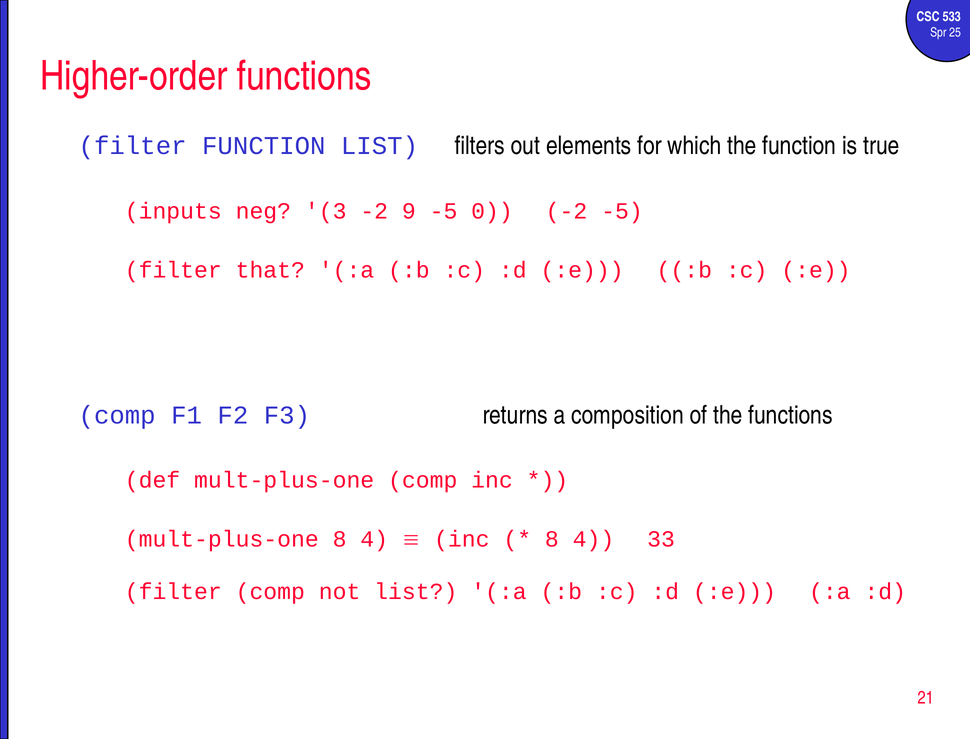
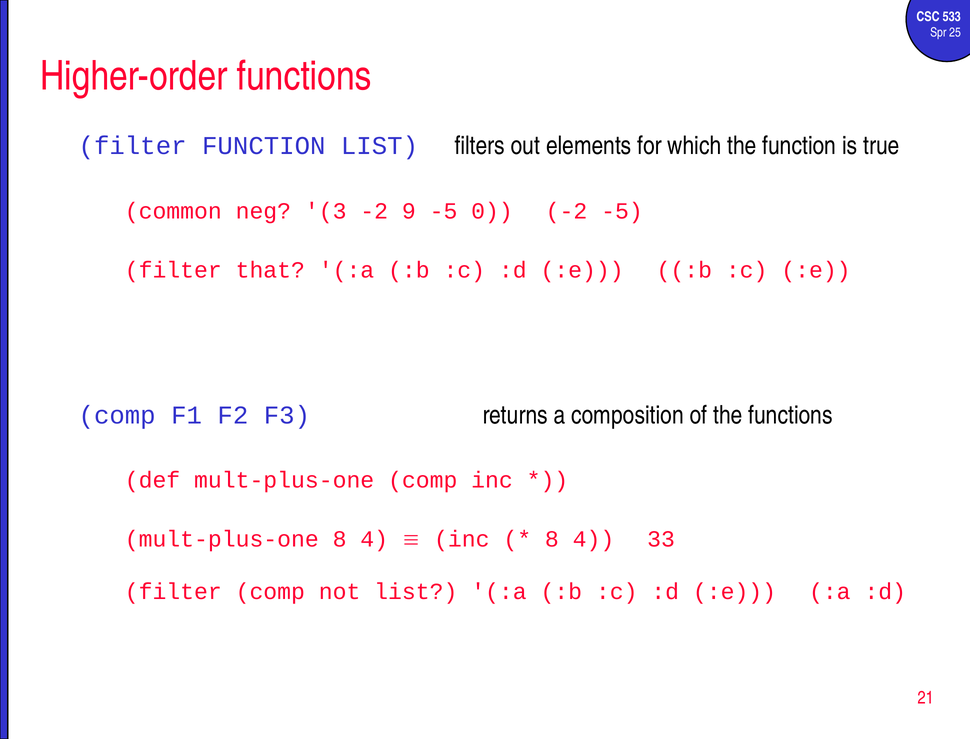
inputs: inputs -> common (173, 211)
